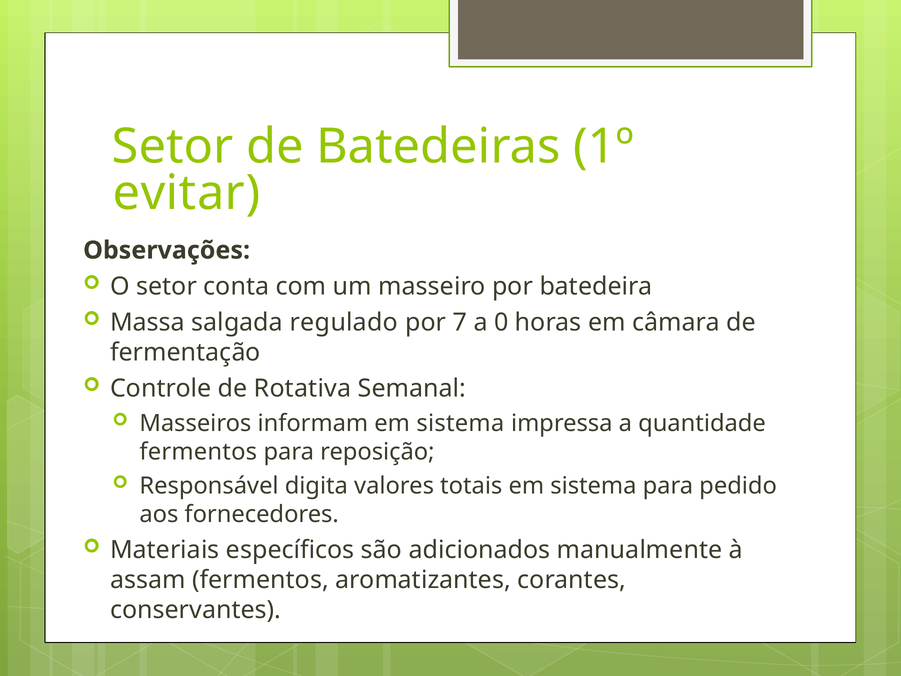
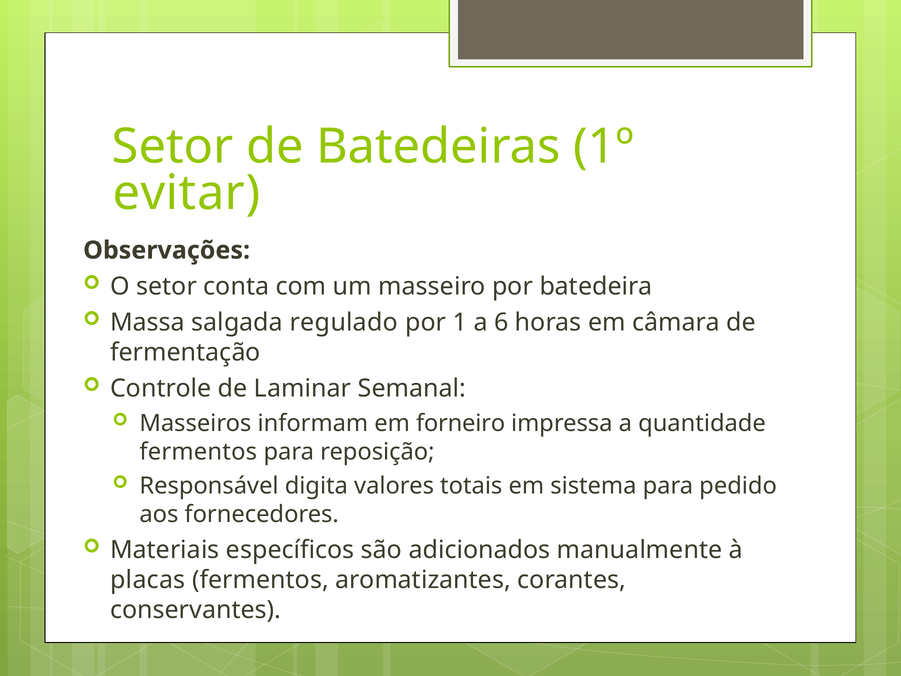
7: 7 -> 1 (460, 322)
0: 0 -> 6 (501, 322)
Rotativa: Rotativa -> Laminar (303, 388)
informam em sistema: sistema -> forneiro (461, 423)
assam: assam -> placas (148, 580)
